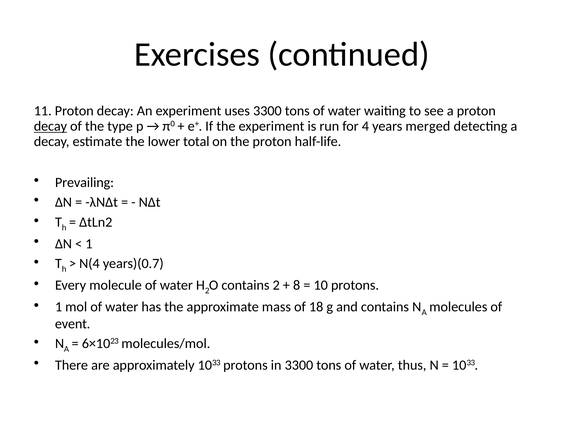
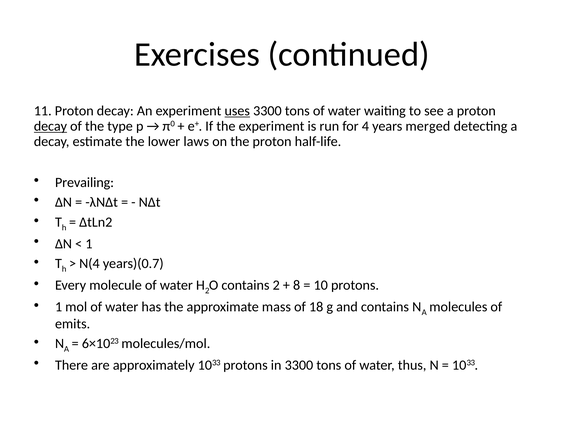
uses underline: none -> present (237, 111)
total: total -> laws (196, 141)
event: event -> emits (73, 324)
